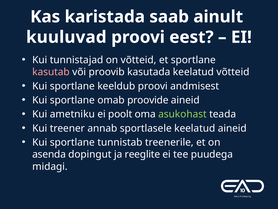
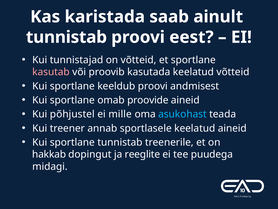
kuuluvad: kuuluvad -> tunnistab (66, 37)
ametniku: ametniku -> põhjustel (72, 114)
poolt: poolt -> mille (120, 114)
asukohast colour: light green -> light blue (183, 114)
asenda: asenda -> hakkab (49, 154)
